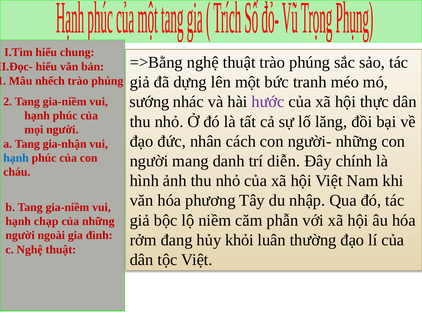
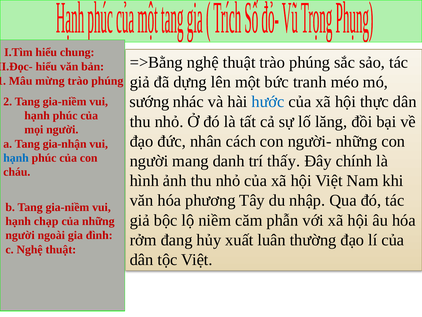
nhếch: nhếch -> mừng (50, 81)
hước colour: purple -> blue (268, 102)
diễn: diễn -> thấy (284, 161)
khỏi: khỏi -> xuất (239, 240)
